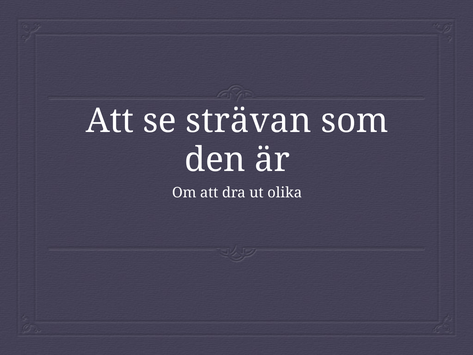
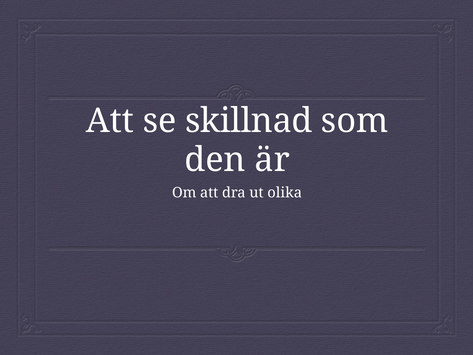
strävan: strävan -> skillnad (249, 121)
